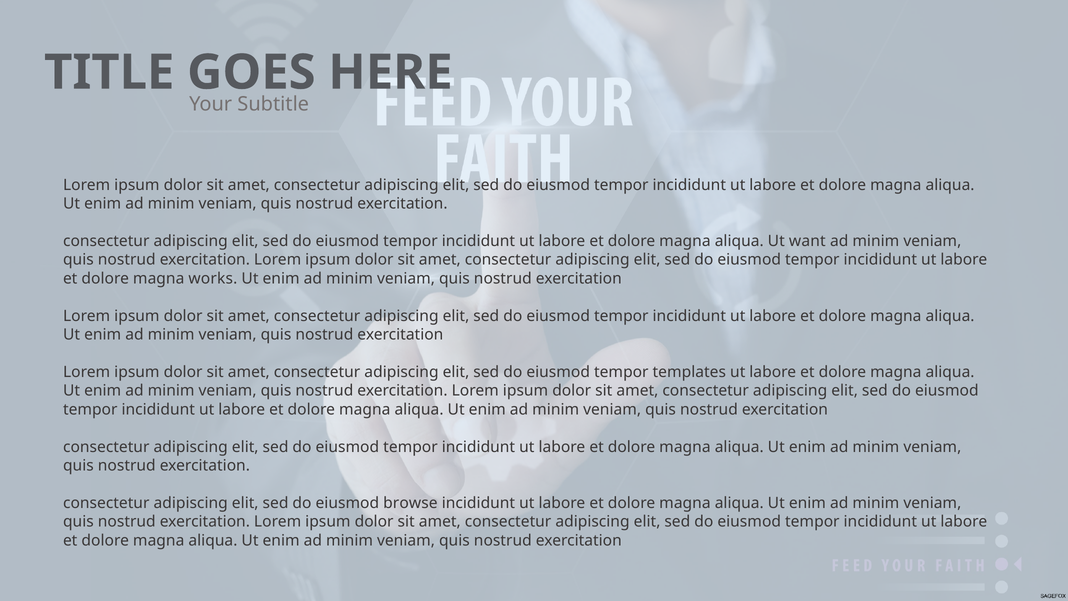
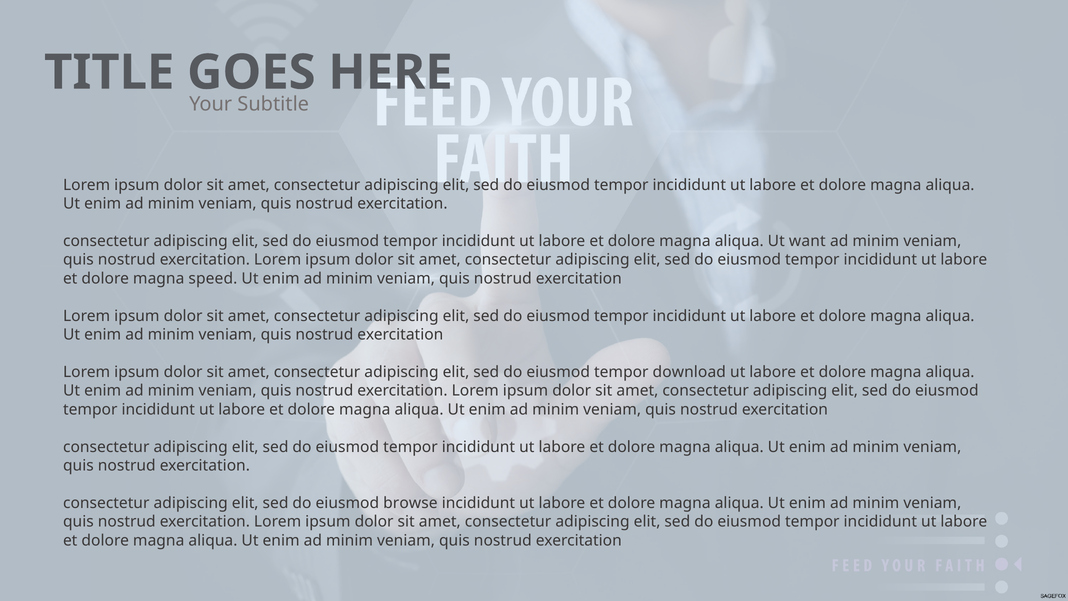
works: works -> speed (213, 278)
templates: templates -> download (689, 372)
